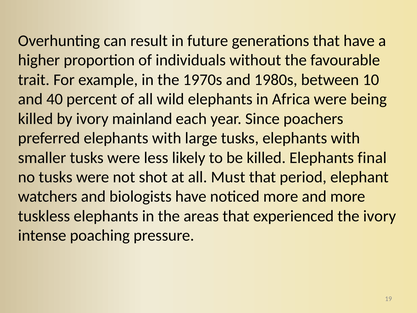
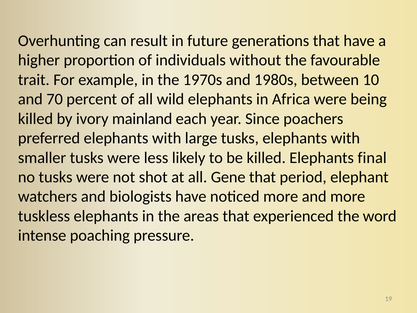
40: 40 -> 70 (55, 99)
Must: Must -> Gene (228, 177)
the ivory: ivory -> word (380, 216)
